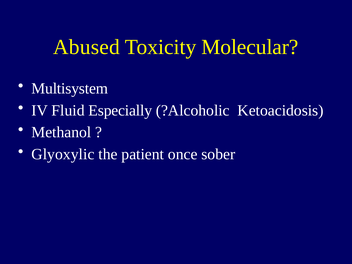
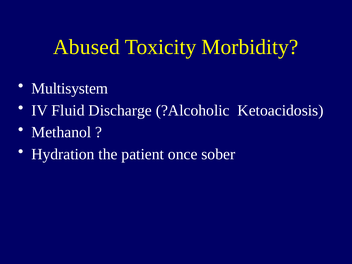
Molecular: Molecular -> Morbidity (250, 47)
Especially: Especially -> Discharge (120, 110)
Glyoxylic: Glyoxylic -> Hydration (63, 154)
